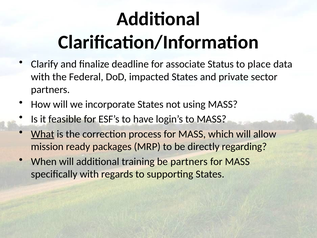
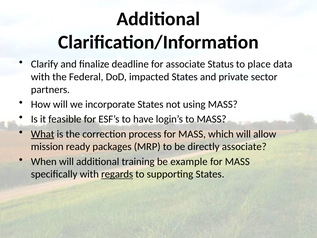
directly regarding: regarding -> associate (244, 147)
be partners: partners -> example (189, 161)
regards underline: none -> present (117, 174)
